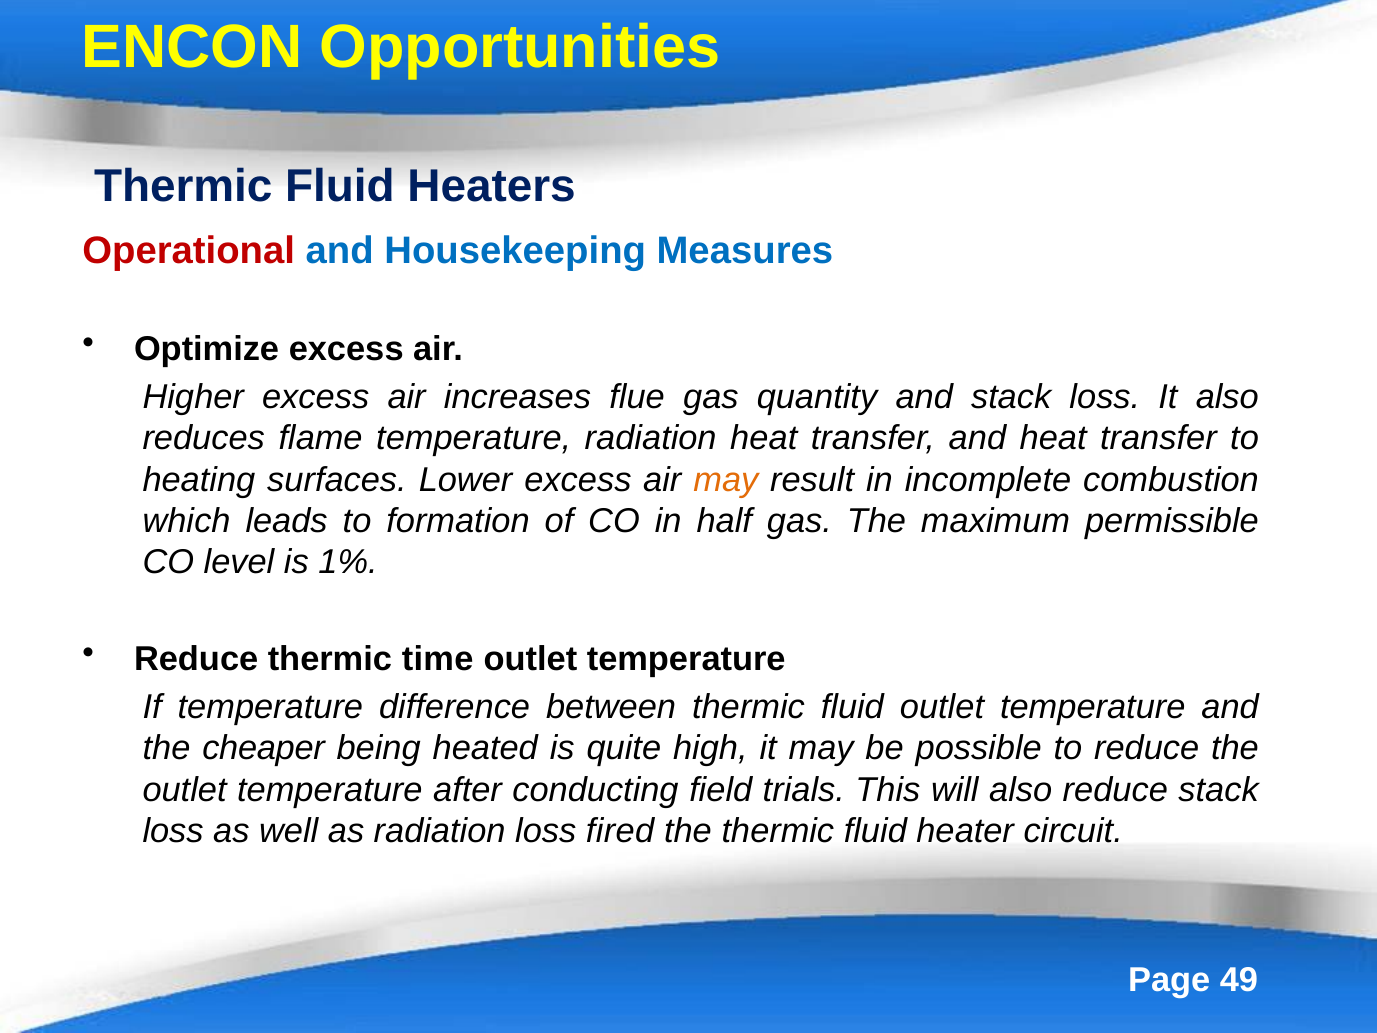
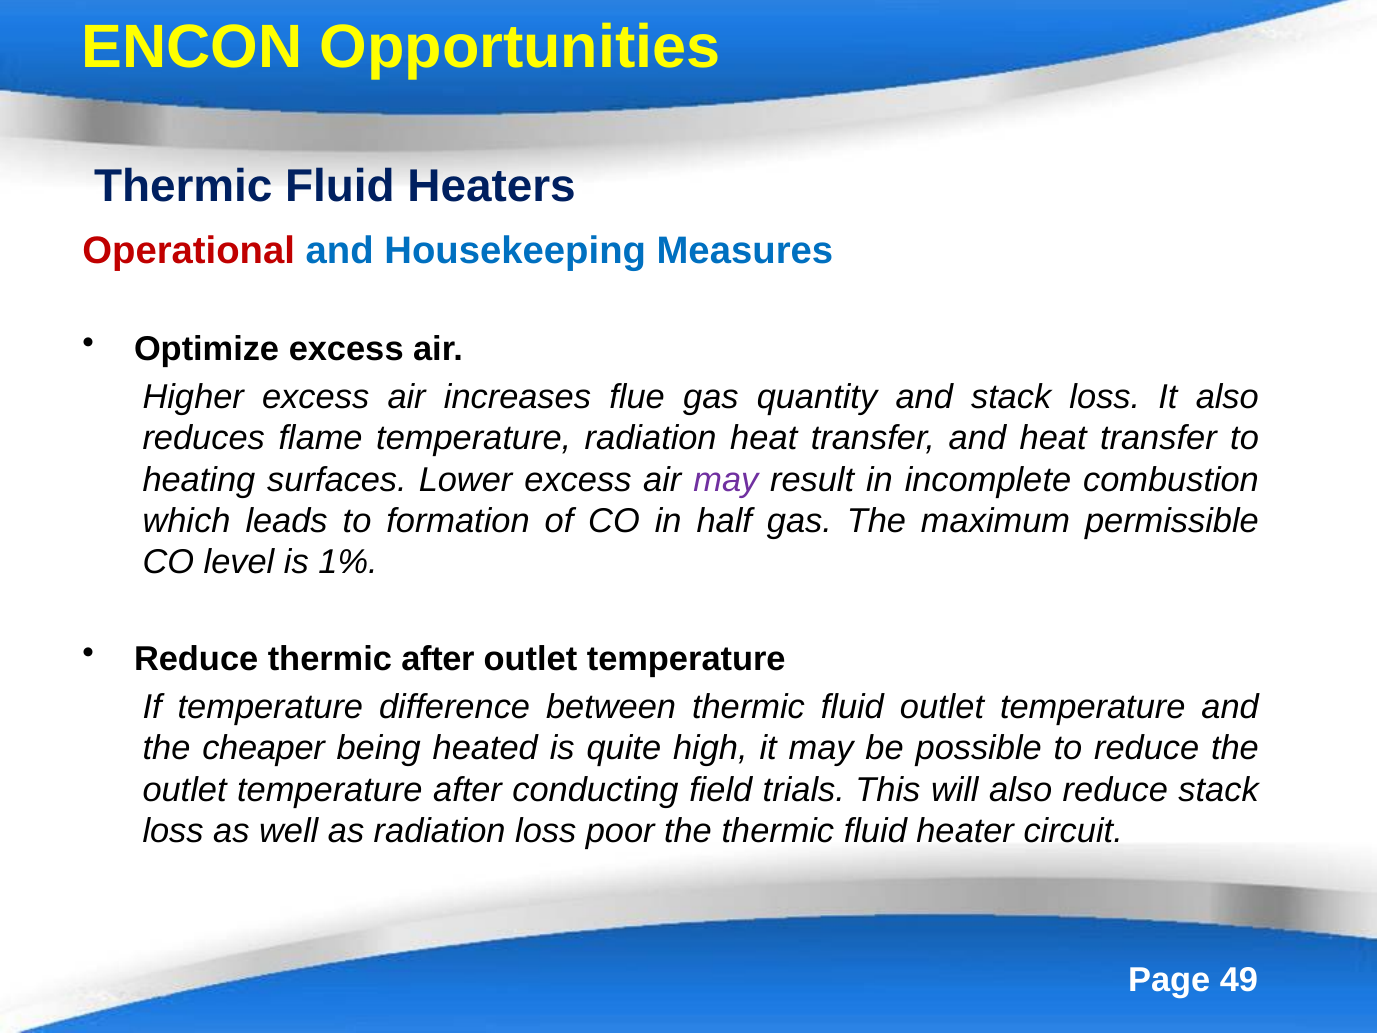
may colour: orange -> purple (726, 480)
thermic time: time -> after (438, 659)
fired: fired -> poor (620, 831)
